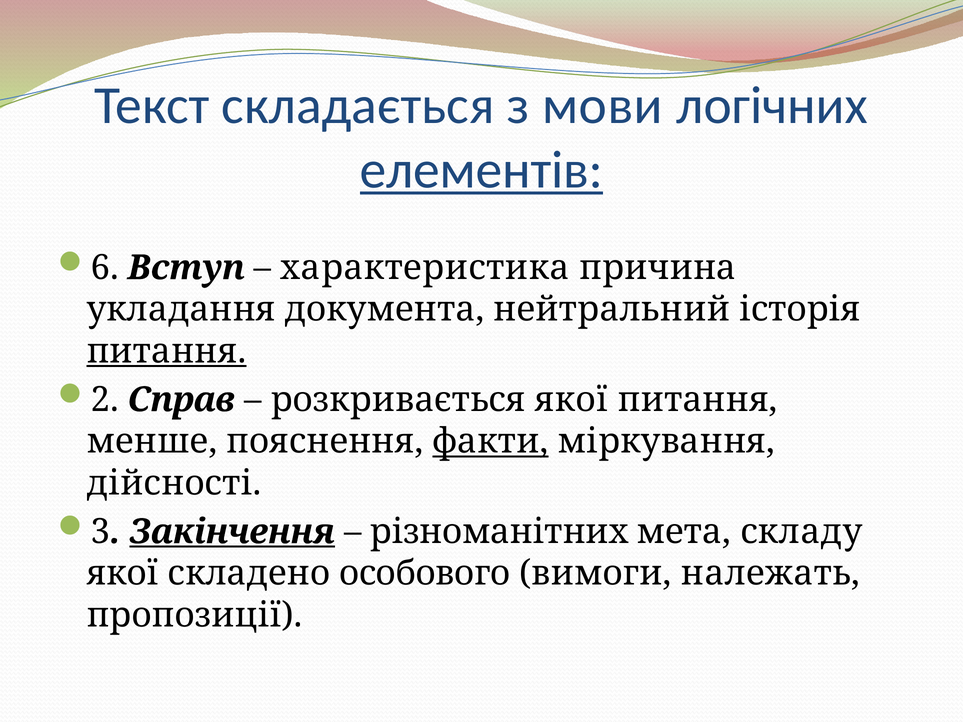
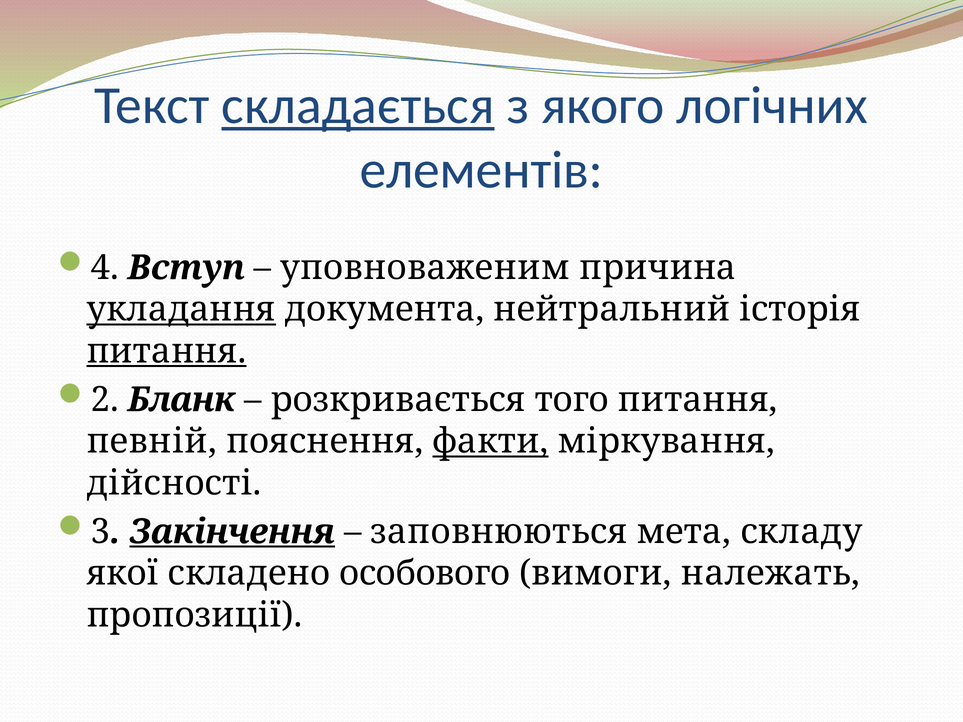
складається underline: none -> present (358, 106)
мови: мови -> якого (603, 106)
елементів underline: present -> none (482, 170)
6: 6 -> 4 (105, 268)
характеристика: характеристика -> уповноваженим (425, 268)
укладання underline: none -> present (181, 310)
Справ: Справ -> Бланк (182, 400)
розкривається якої: якої -> того (572, 400)
менше: менше -> певній (152, 442)
різноманітних: різноманітних -> заповнюються (499, 532)
